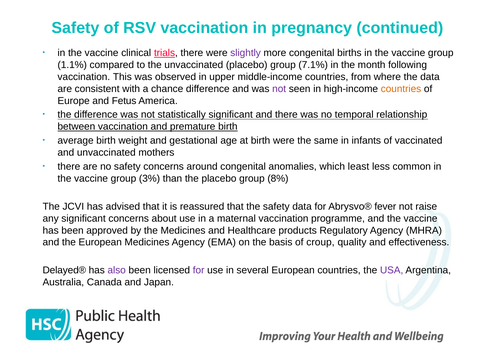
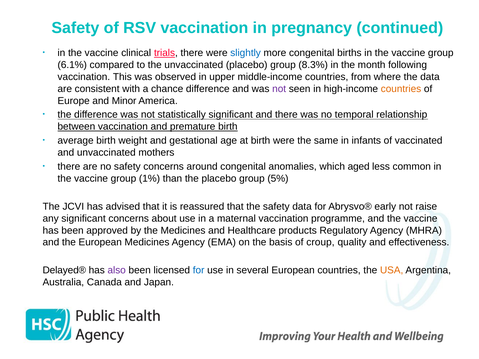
slightly colour: purple -> blue (246, 53)
1.1%: 1.1% -> 6.1% (72, 65)
7.1%: 7.1% -> 8.3% (313, 65)
Fetus: Fetus -> Minor (124, 101)
least: least -> aged (359, 167)
3%: 3% -> 1% (149, 179)
8%: 8% -> 5% (278, 179)
fever: fever -> early (385, 207)
for colour: purple -> blue (199, 270)
USA colour: purple -> orange (392, 270)
